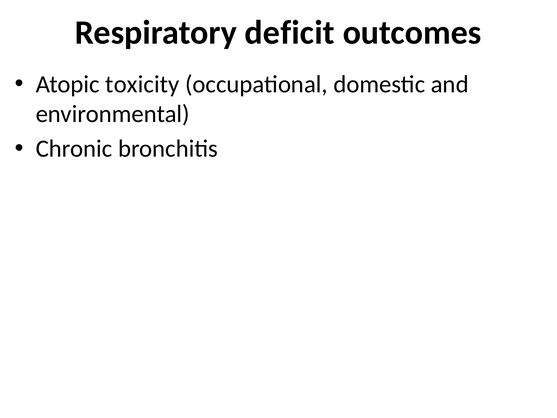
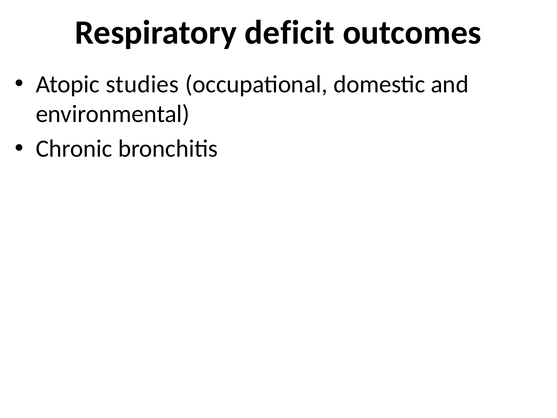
toxicity: toxicity -> studies (142, 84)
